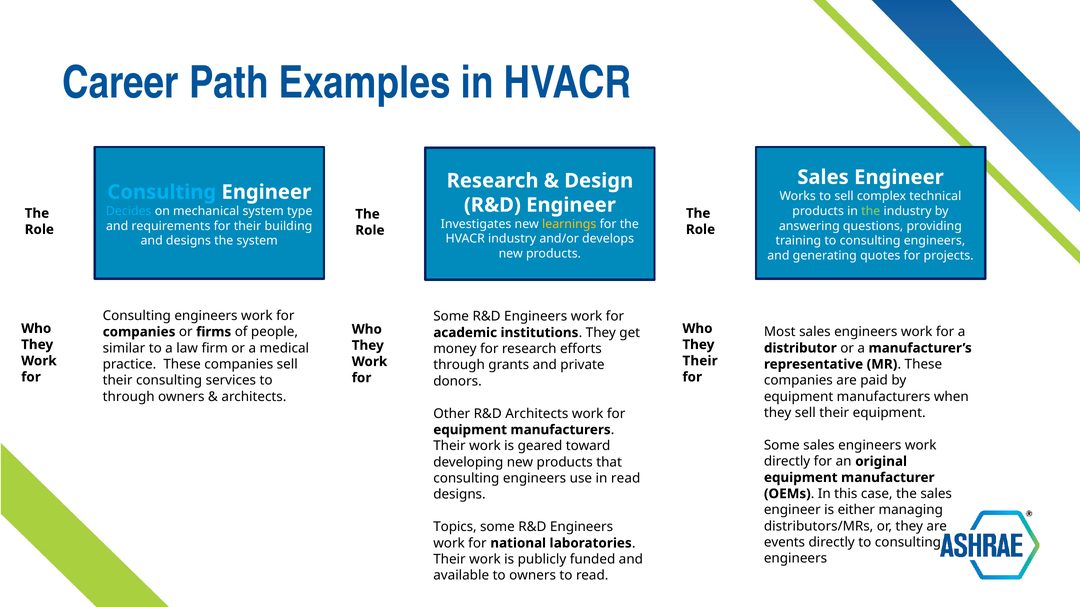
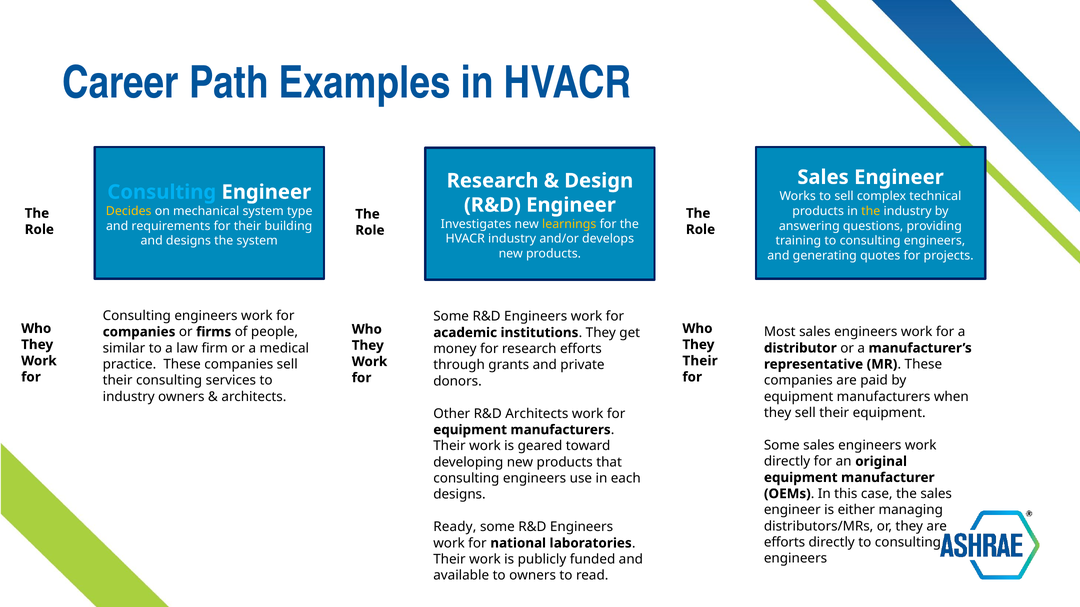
Decides colour: light blue -> yellow (129, 211)
the colour: light green -> yellow (871, 211)
through: through -> industry (129, 397)
in read: read -> each (626, 479)
Topics: Topics -> Ready (455, 527)
events: events -> efforts (785, 543)
